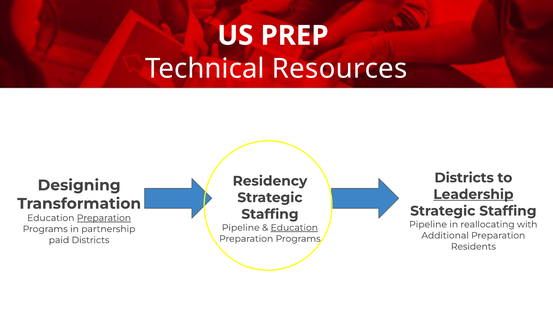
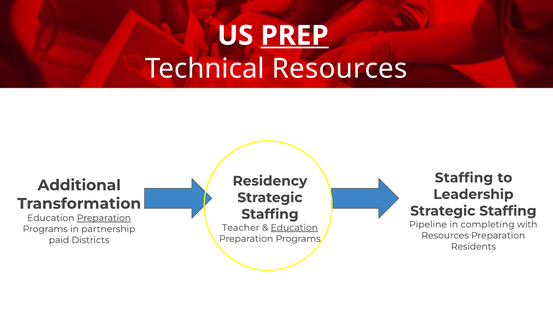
PREP underline: none -> present (295, 36)
Districts: Districts -> Staffing (464, 178)
Designing: Designing -> Additional (79, 185)
Leadership underline: present -> none (473, 194)
reallocating: reallocating -> completing (488, 224)
Pipeline: Pipeline -> Teacher (241, 228)
Additional: Additional -> Resources (445, 236)
